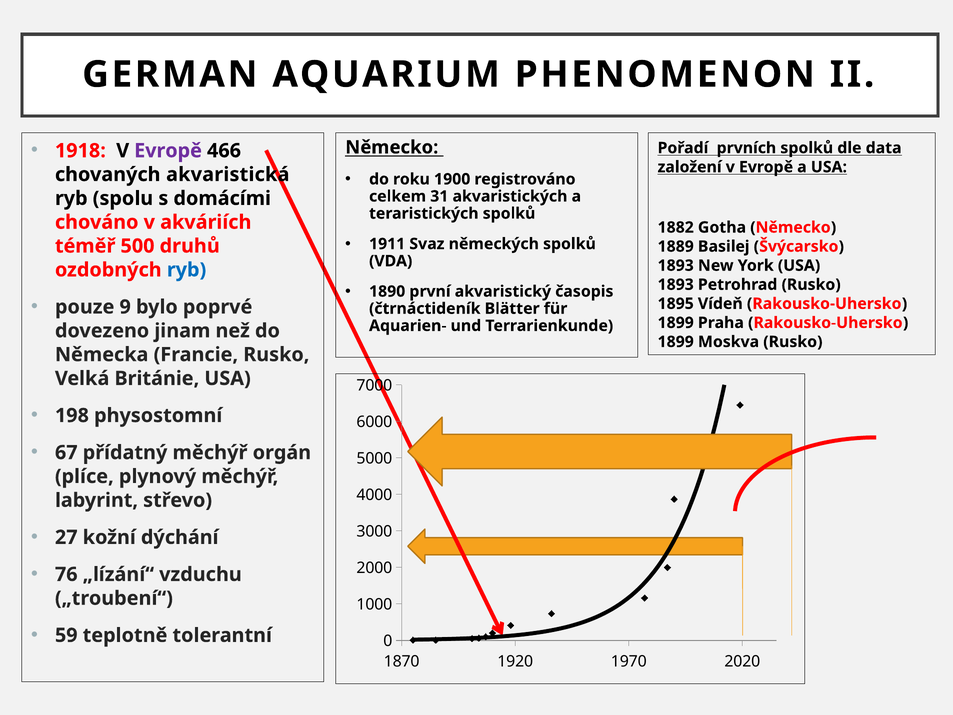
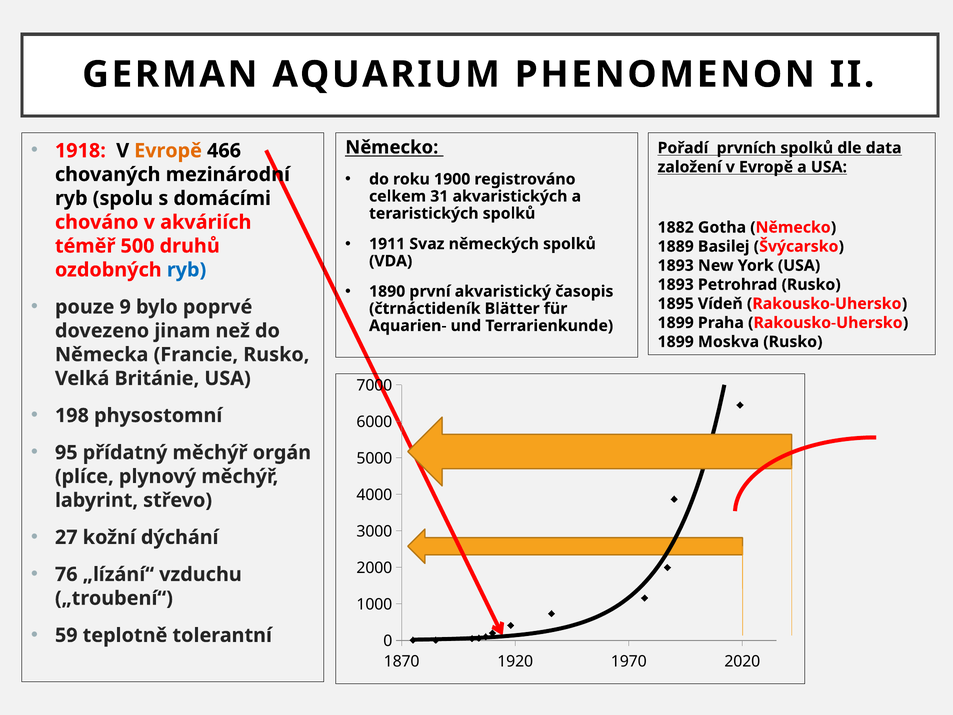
Evropě colour: purple -> orange (168, 151)
akvaristická: akvaristická -> mezinárodní (228, 174)
67: 67 -> 95 (66, 452)
